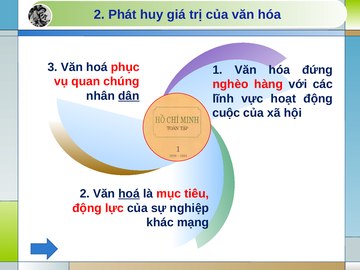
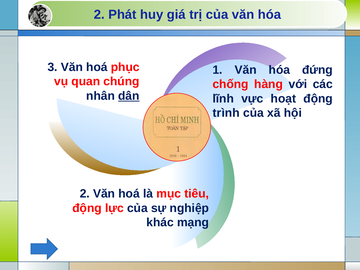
nghèo: nghèo -> chống (231, 84)
cuộc: cuộc -> trình (226, 113)
hoá underline: present -> none (129, 194)
